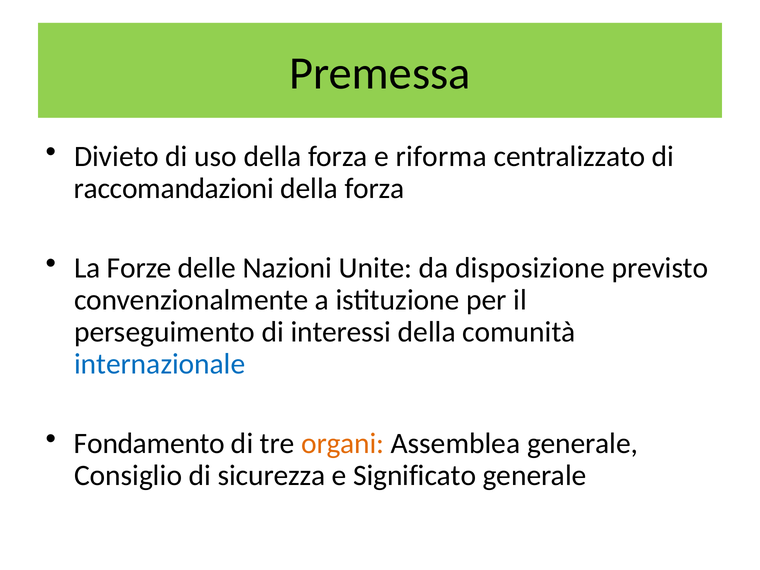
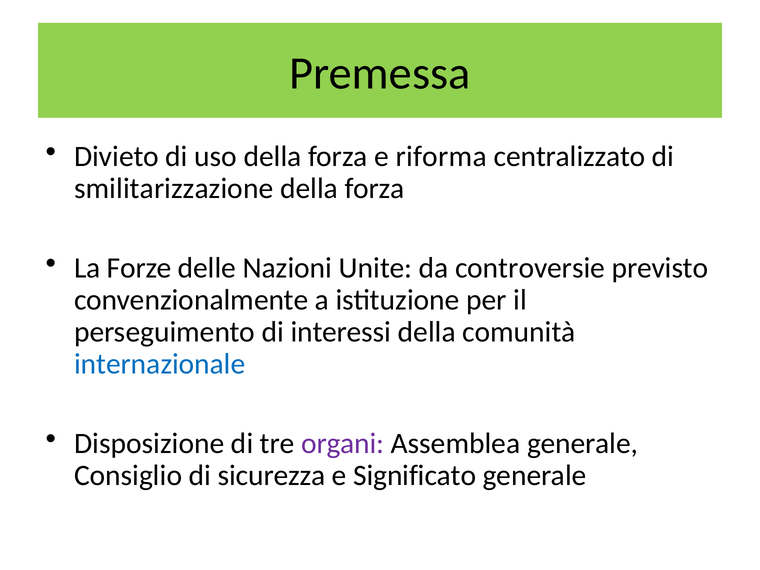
raccomandazioni: raccomandazioni -> smilitarizzazione (174, 189)
disposizione: disposizione -> controversie (530, 268)
Fondamento: Fondamento -> Disposizione (149, 443)
organi colour: orange -> purple (343, 443)
